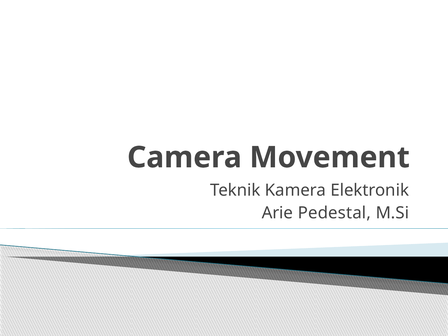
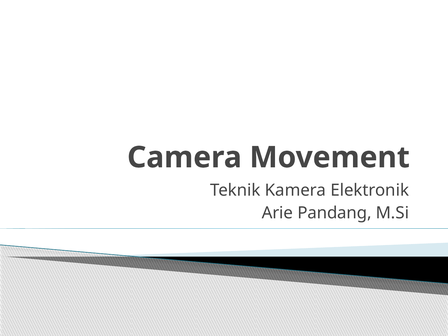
Pedestal: Pedestal -> Pandang (335, 213)
